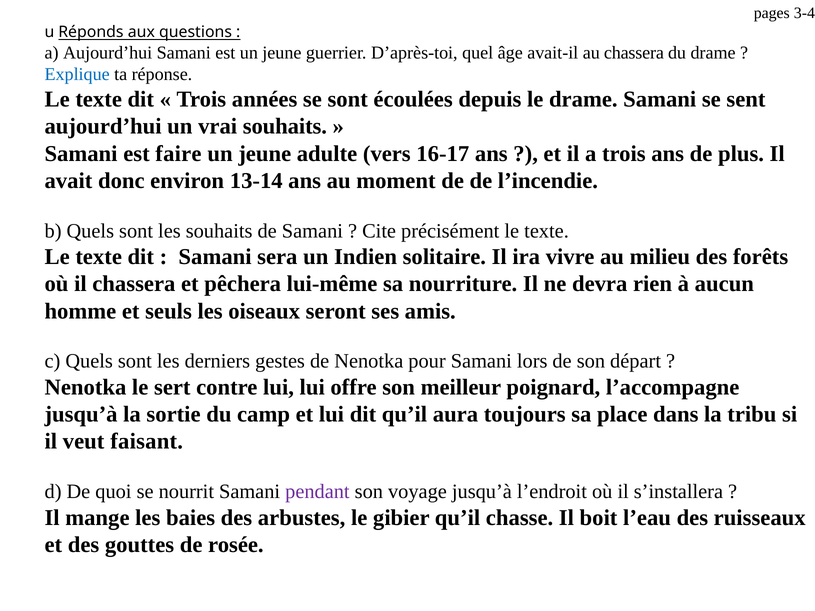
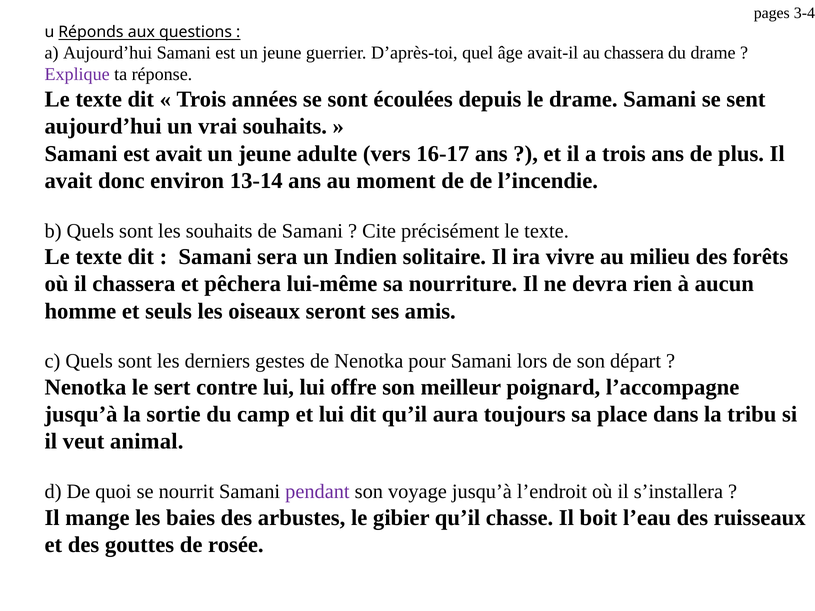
Explique colour: blue -> purple (77, 75)
est faire: faire -> avait (179, 154)
faisant: faisant -> animal (147, 442)
